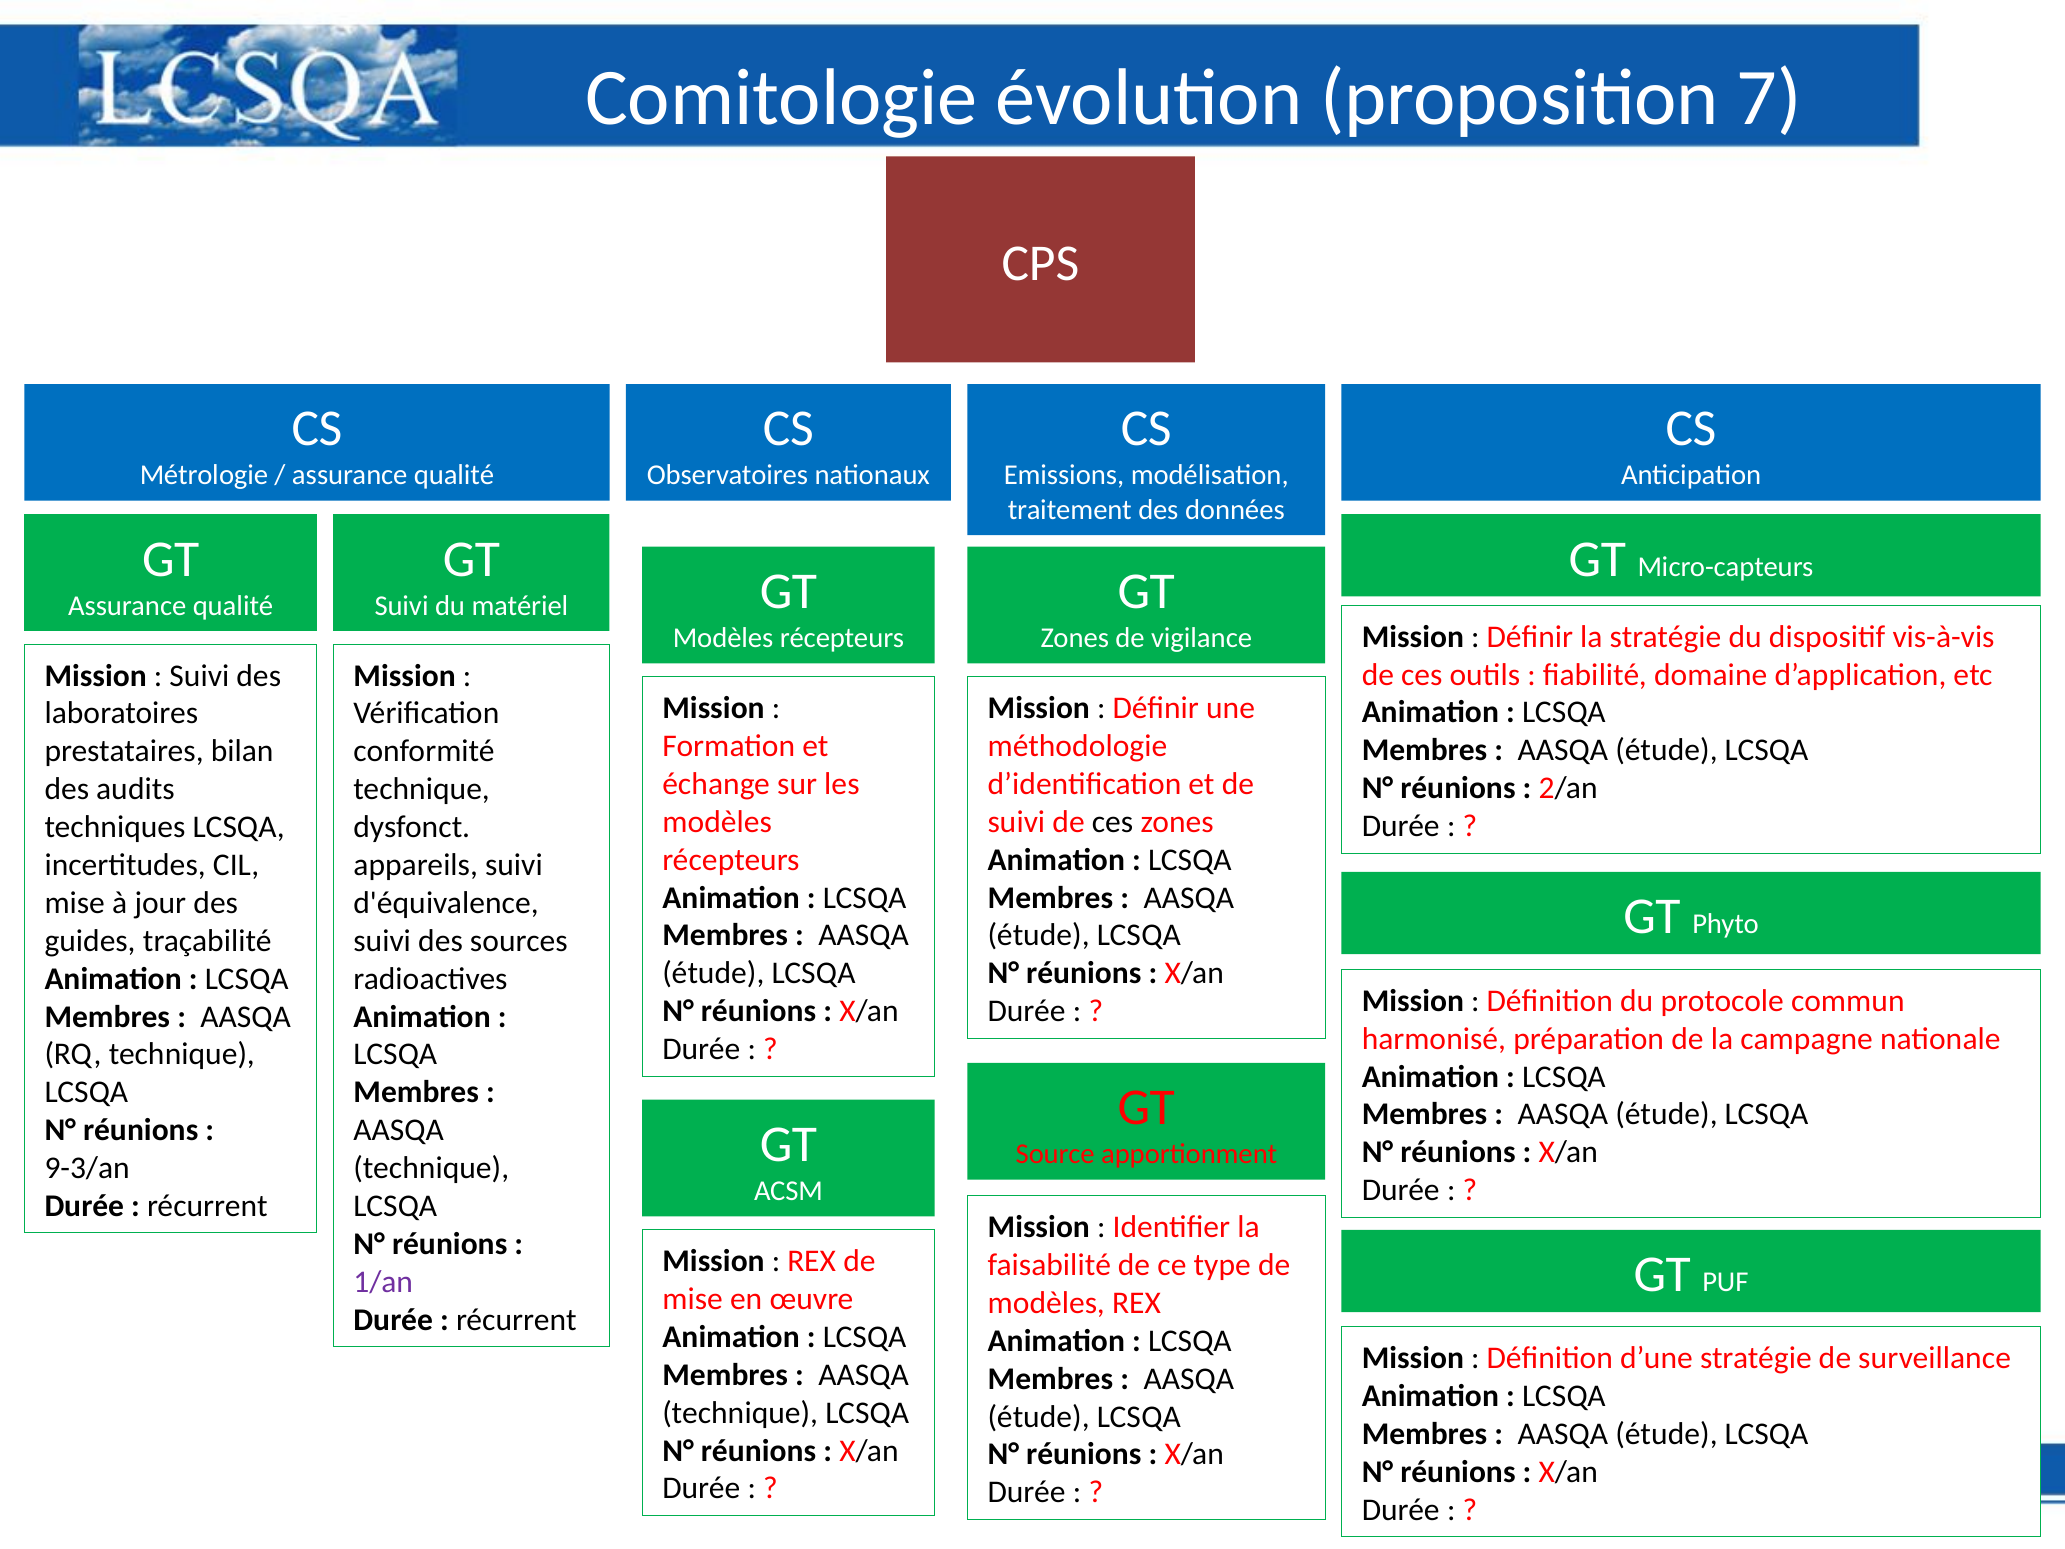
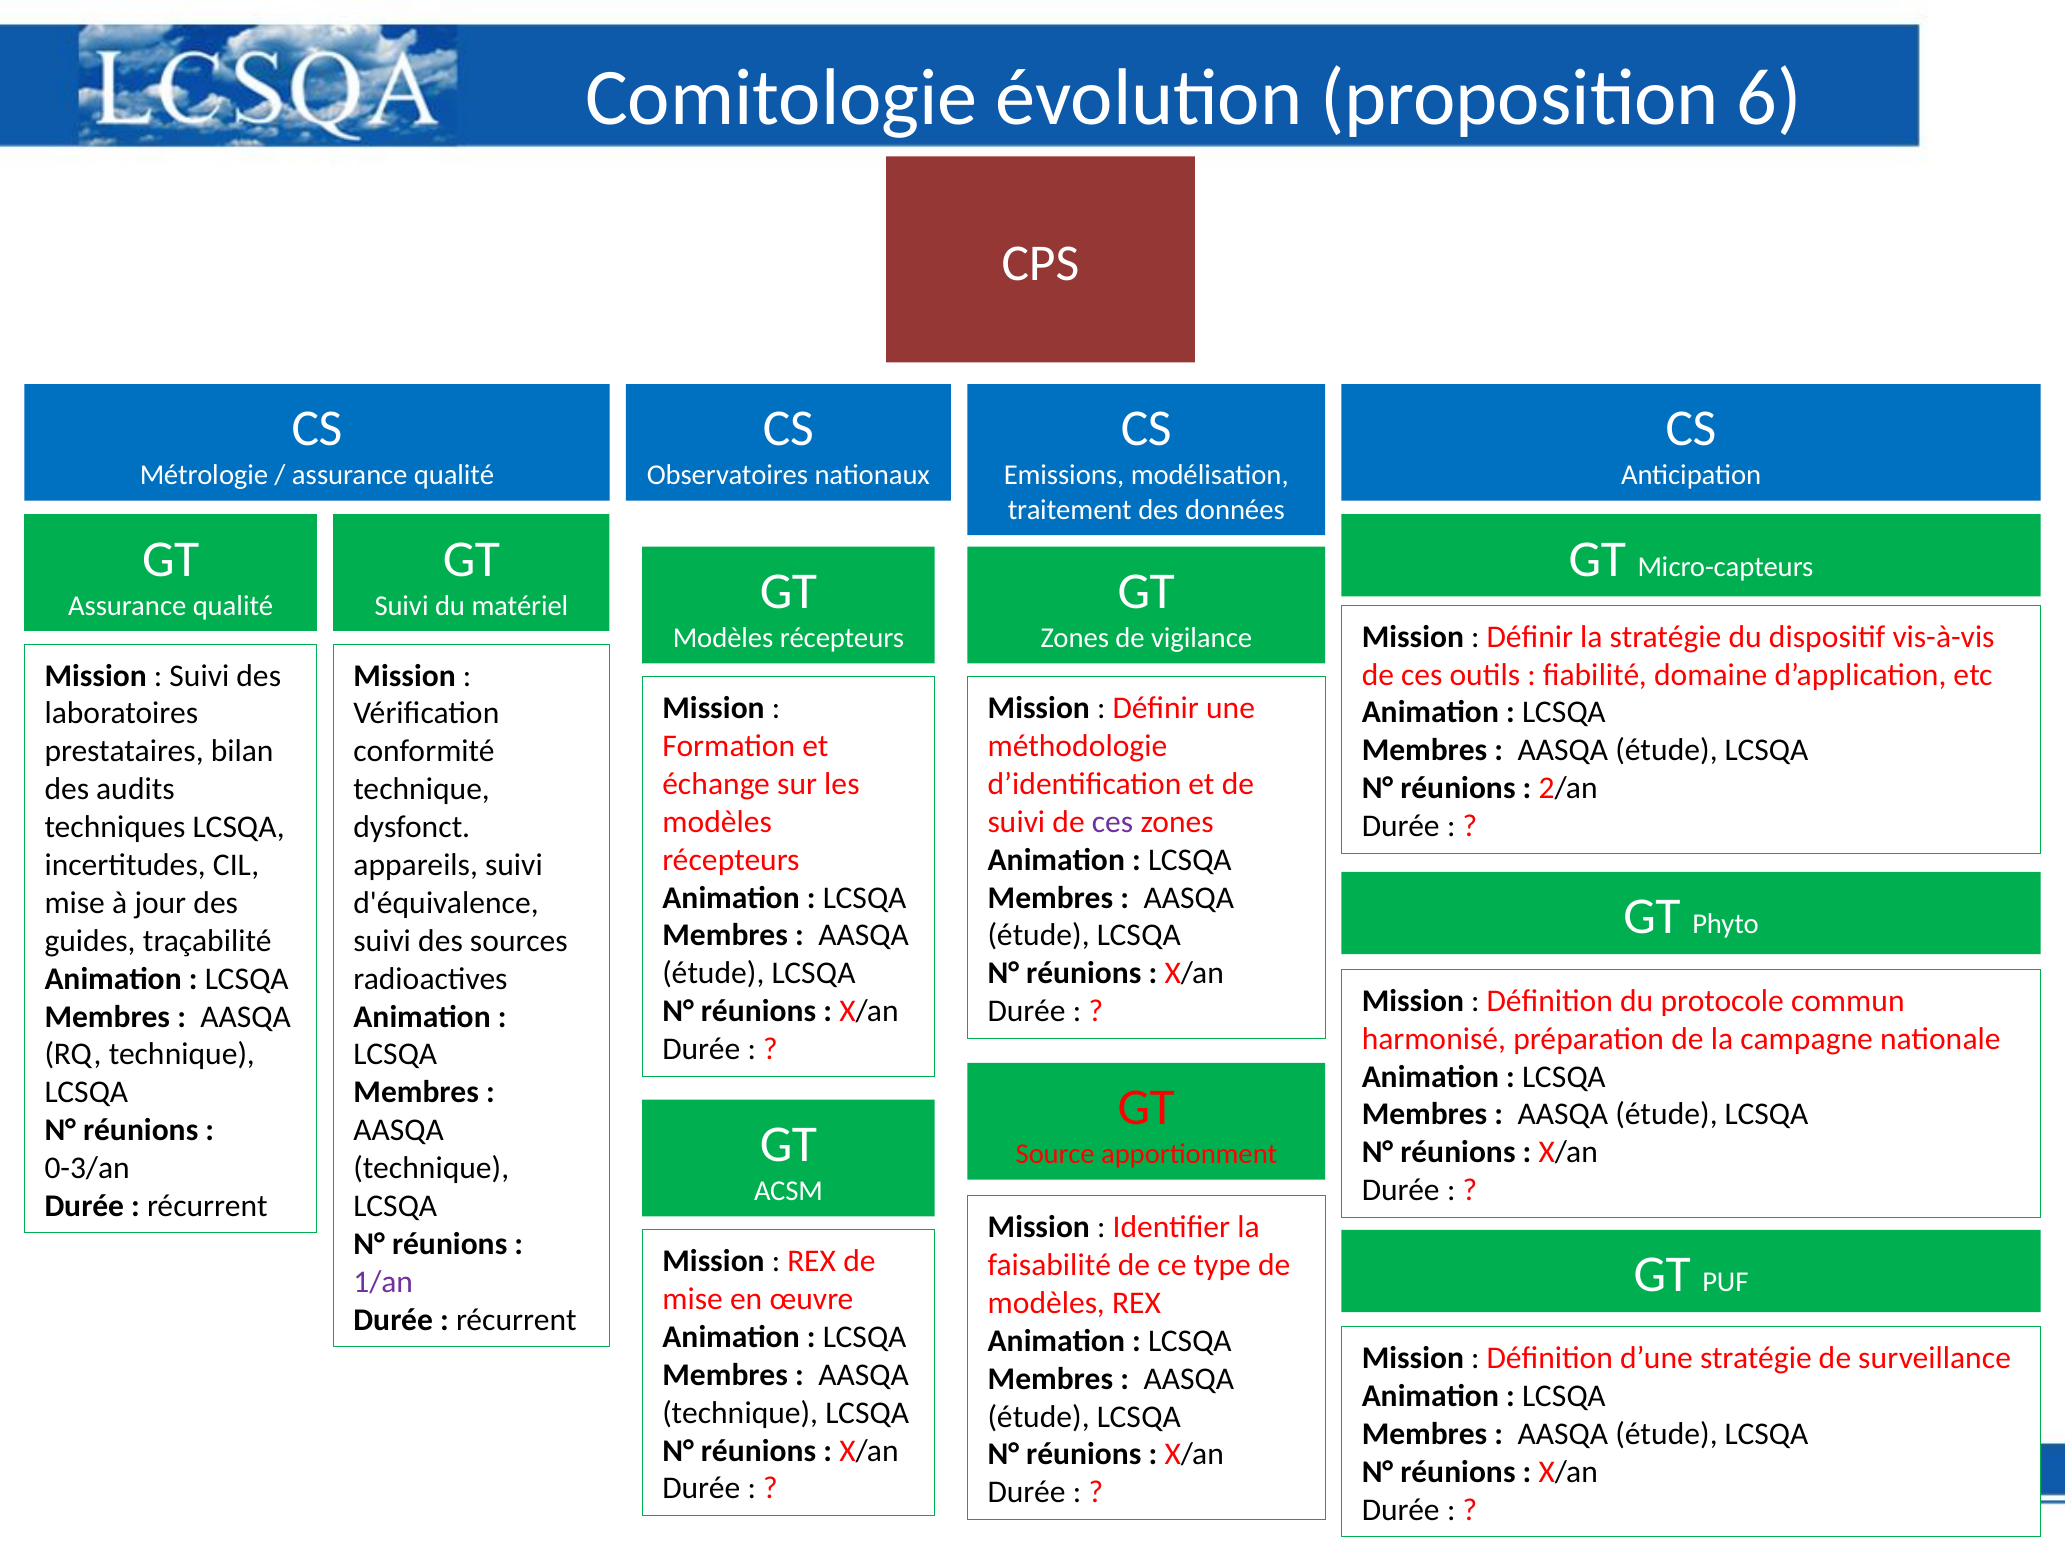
7: 7 -> 6 (1769, 98)
ces colour: black -> purple (1113, 822)
9-3/an: 9-3/an -> 0-3/an (87, 1168)
